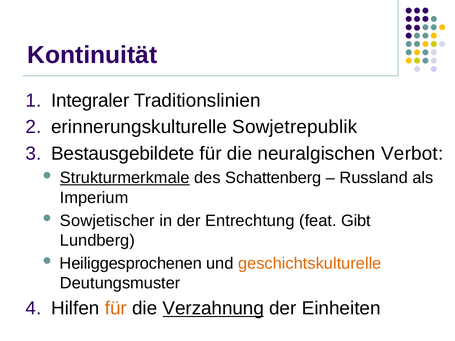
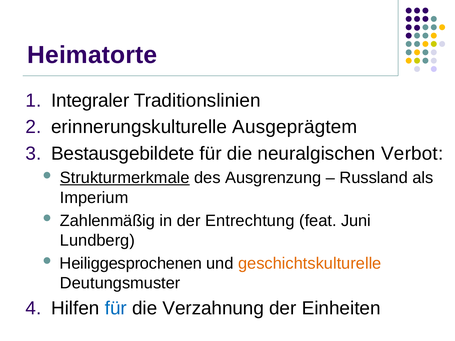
Kontinuität: Kontinuität -> Heimatorte (92, 55)
Sowjetrepublik: Sowjetrepublik -> Ausgeprägtem (295, 127)
Schattenberg: Schattenberg -> Ausgrenzung (273, 178)
Sowjetischer: Sowjetischer -> Zahlenmäßig (107, 221)
Gibt: Gibt -> Juni (356, 221)
für colour: orange -> blue (116, 309)
Verzahnung underline: present -> none (213, 309)
